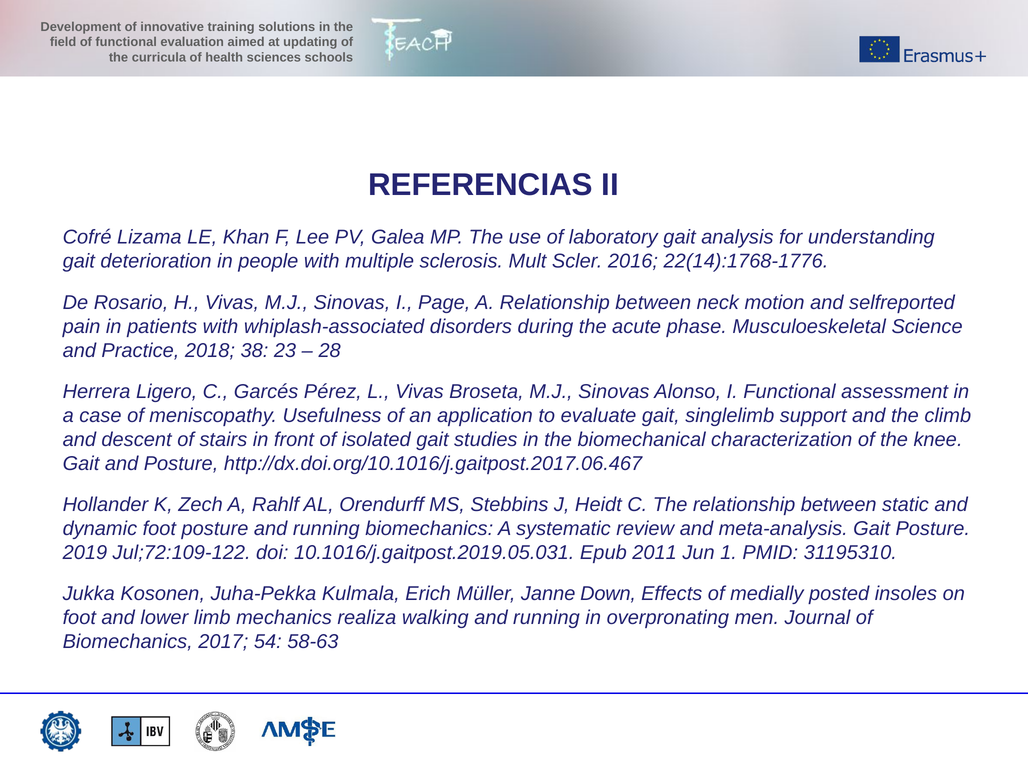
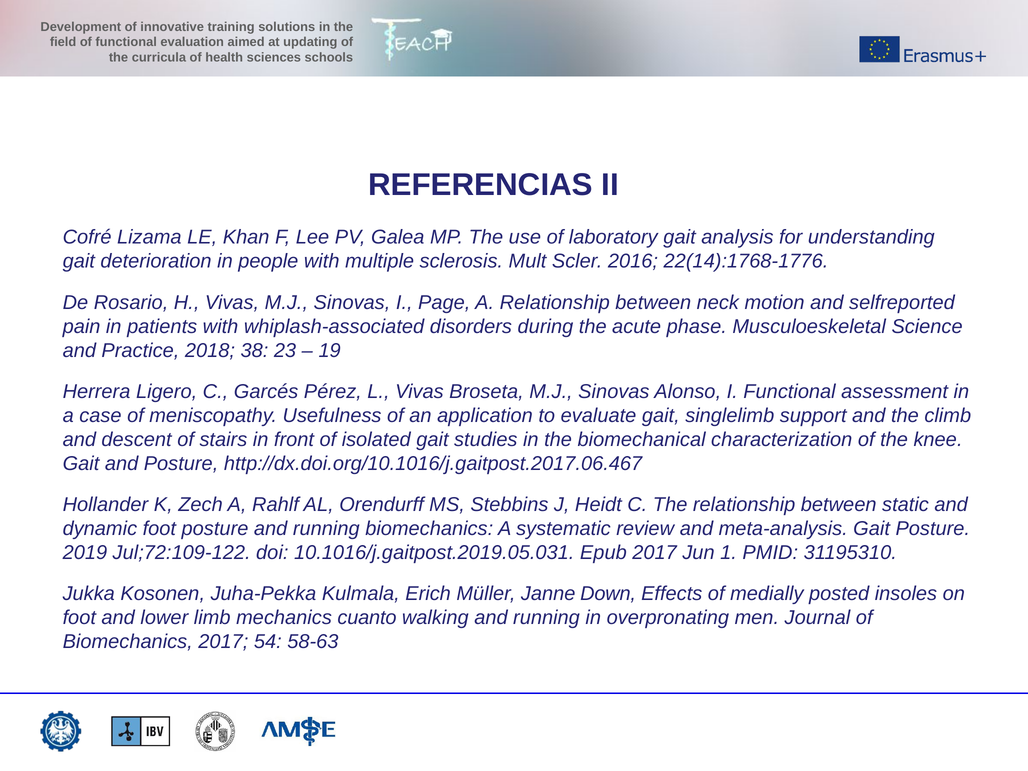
28: 28 -> 19 (330, 350)
Epub 2011: 2011 -> 2017 (655, 553)
realiza: realiza -> cuanto (367, 618)
